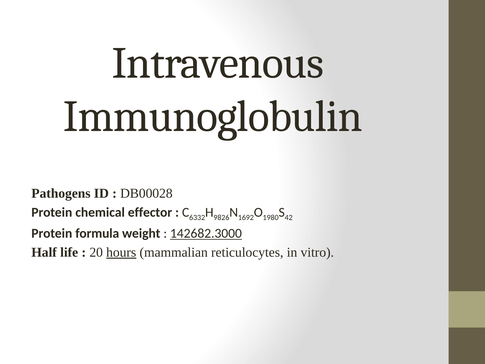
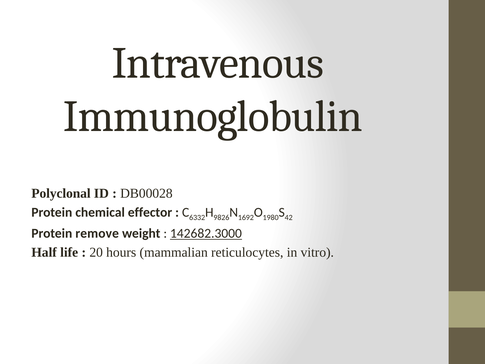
Pathogens: Pathogens -> Polyclonal (61, 193)
formula: formula -> remove (97, 233)
hours underline: present -> none (121, 252)
